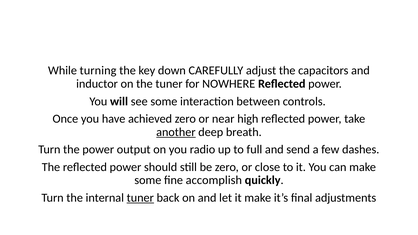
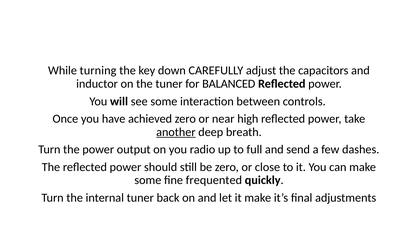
NOWHERE: NOWHERE -> BALANCED (229, 84)
accomplish: accomplish -> frequented (214, 180)
tuner underline: present -> none (140, 198)
